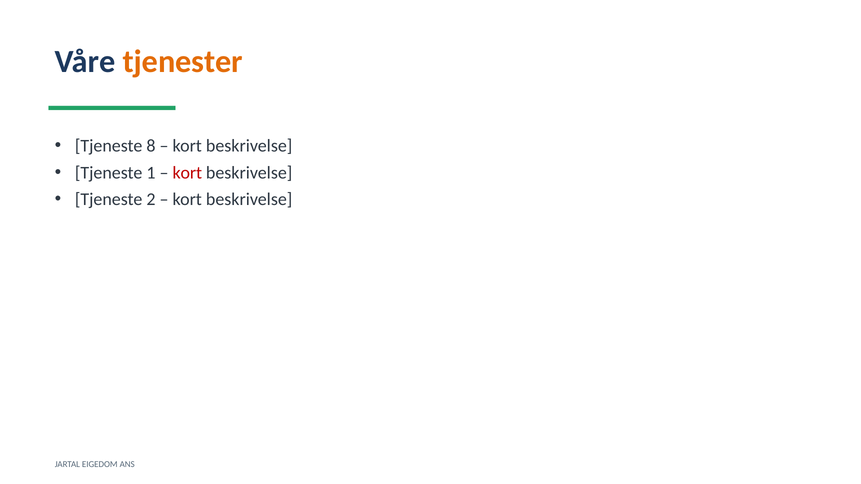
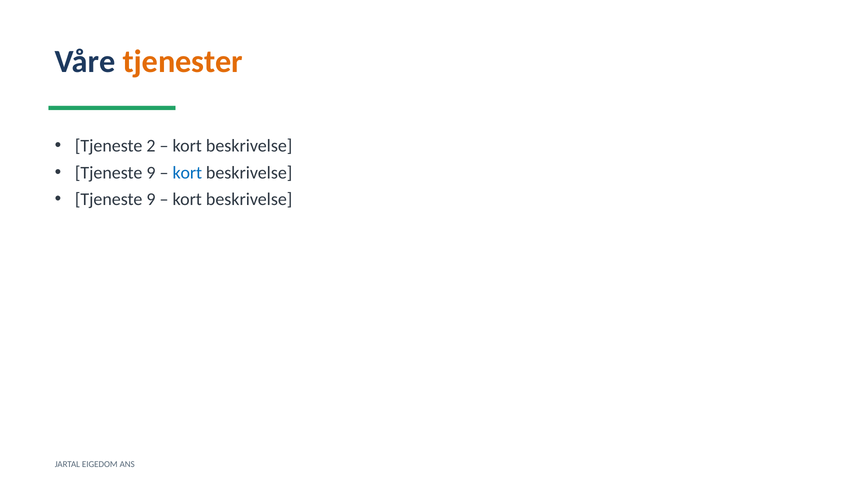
8: 8 -> 2 (151, 146)
1: 1 -> 9 (151, 173)
kort colour: red -> blue (187, 173)
2: 2 -> 9 (151, 200)
